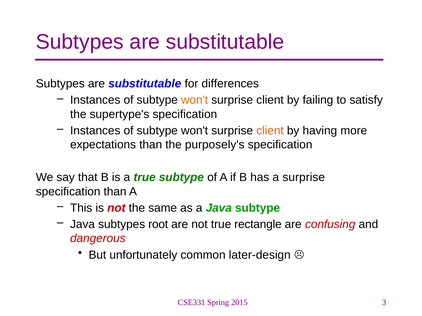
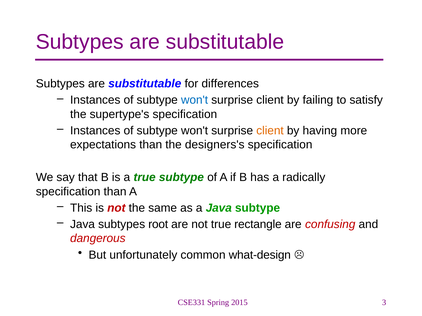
won't colour: orange -> blue (195, 100)
purposely's: purposely's -> designers's (215, 145)
a surprise: surprise -> radically (304, 178)
later-design: later-design -> what-design (260, 255)
